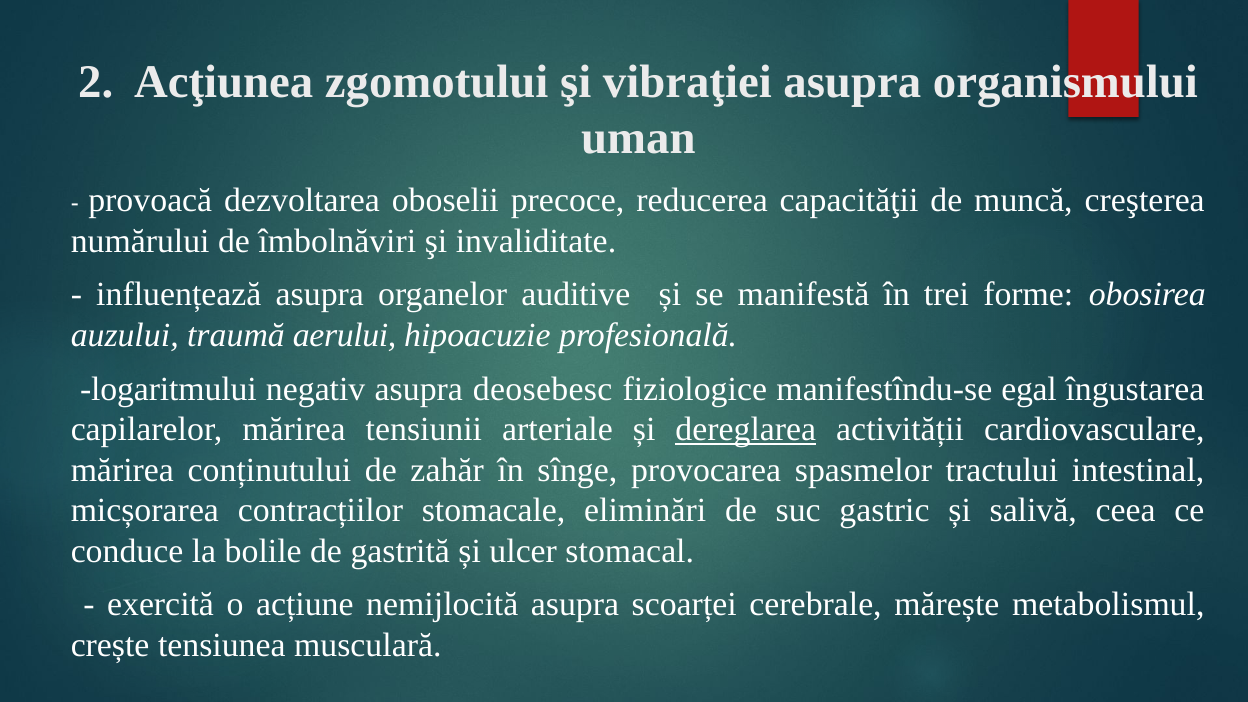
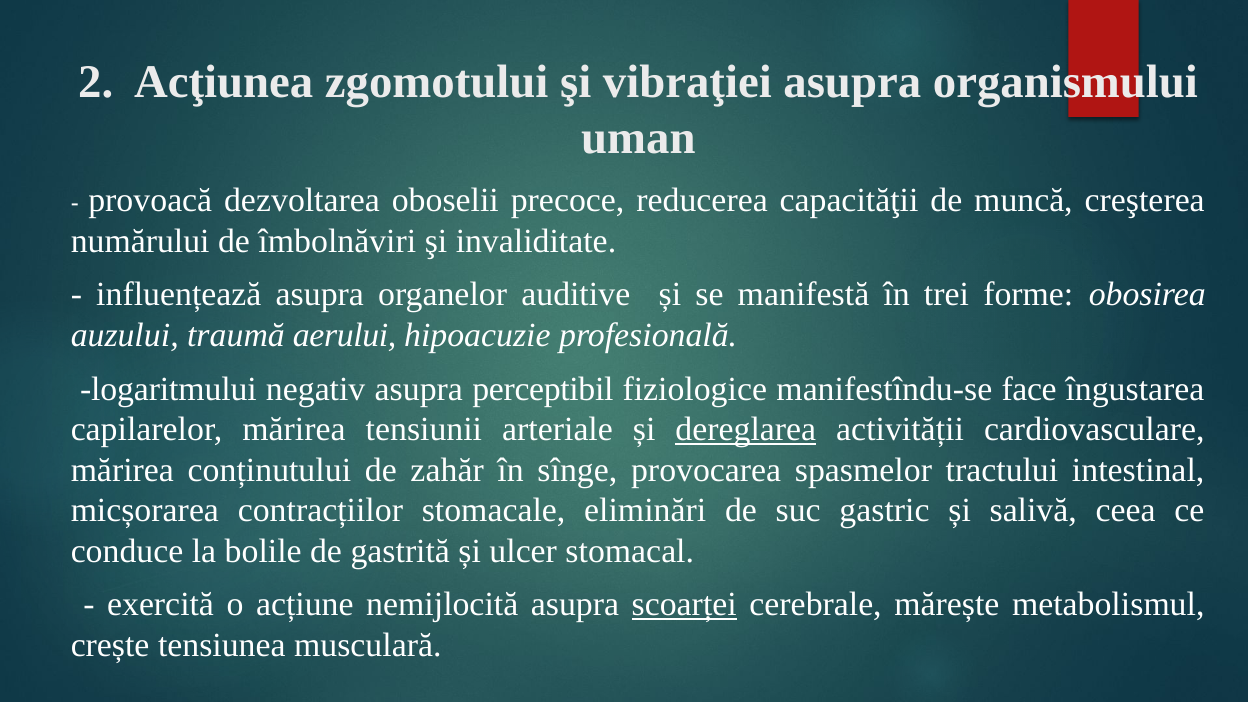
deosebesc: deosebesc -> perceptibil (543, 389)
egal: egal -> face (1029, 389)
scoarței underline: none -> present (684, 605)
